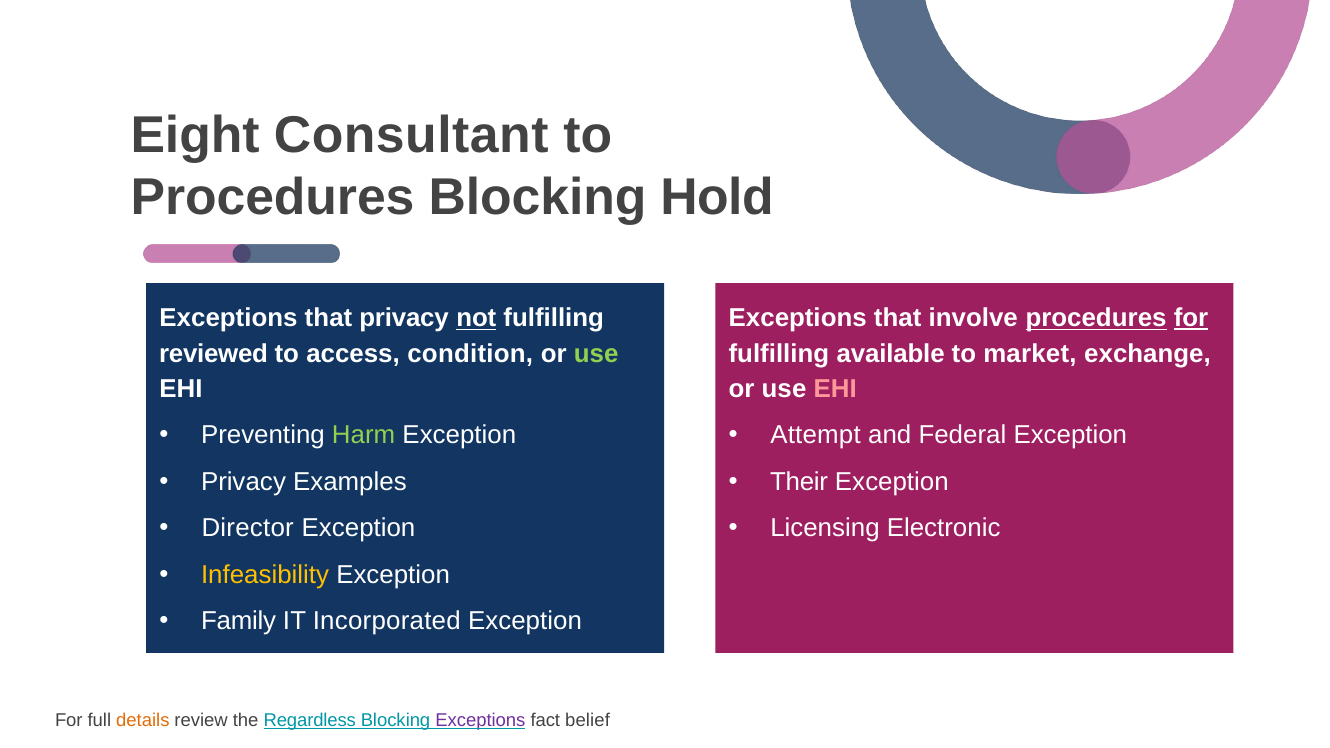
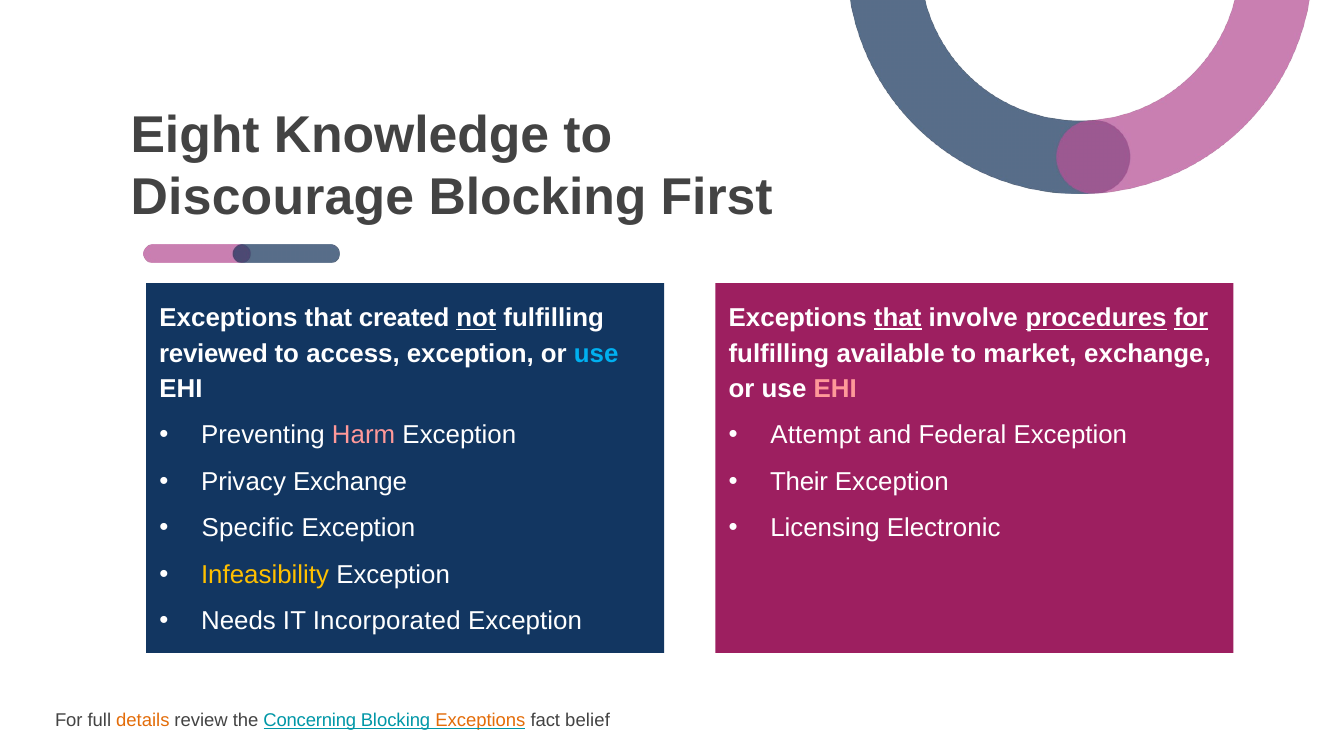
Consultant: Consultant -> Knowledge (411, 136)
Procedures: Procedures -> Discourage (272, 198)
Hold: Hold -> First (717, 198)
that privacy: privacy -> created (404, 318)
that underline: none -> present (898, 318)
access condition: condition -> exception (470, 354)
use colour: light green -> light blue (596, 354)
Harm colour: light green -> pink (364, 435)
Privacy Examples: Examples -> Exchange (350, 482)
Director: Director -> Specific (248, 528)
Family: Family -> Needs (238, 621)
Regardless: Regardless -> Concerning (310, 720)
Exceptions colour: purple -> orange (480, 720)
